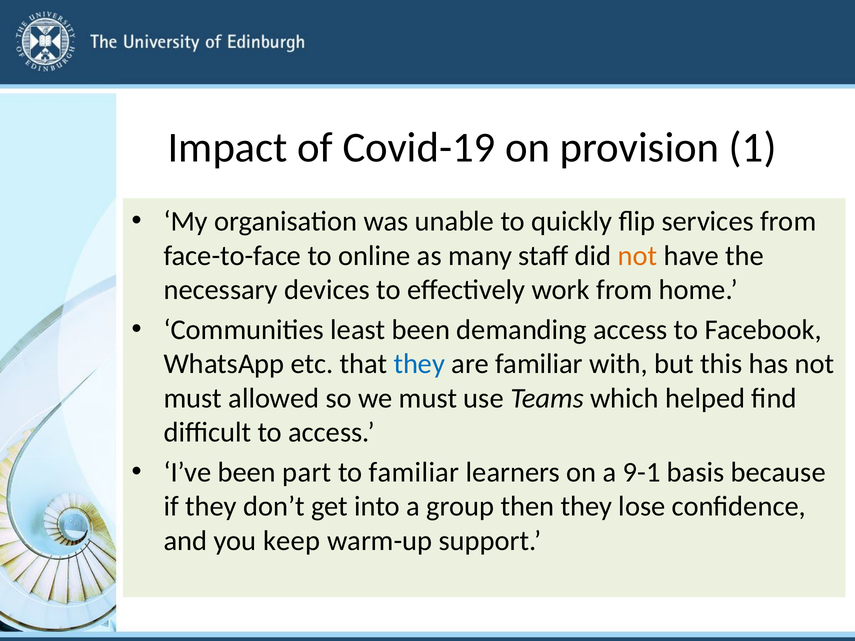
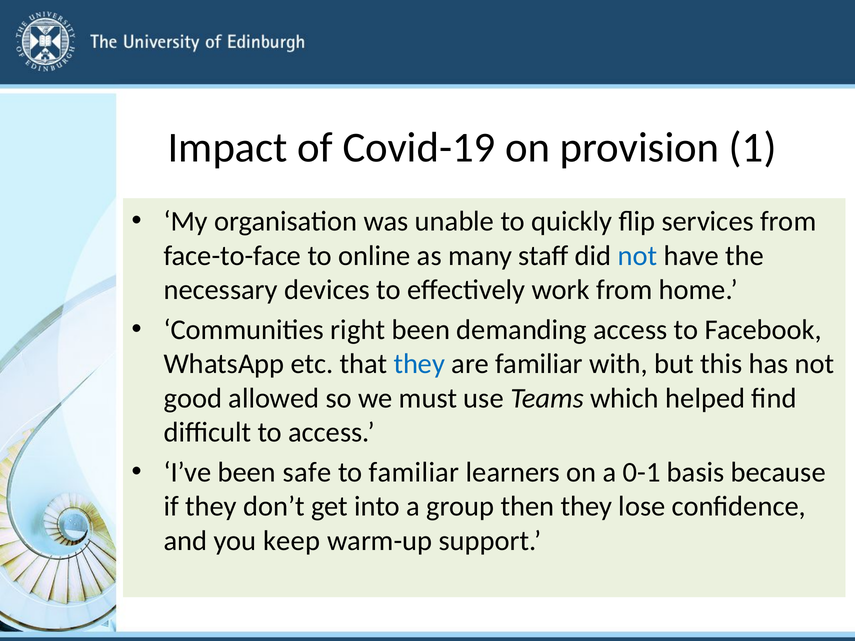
not colour: orange -> blue (638, 256)
least: least -> right (358, 330)
must: must -> good (193, 398)
part: part -> safe (307, 472)
9-1: 9-1 -> 0-1 (642, 472)
